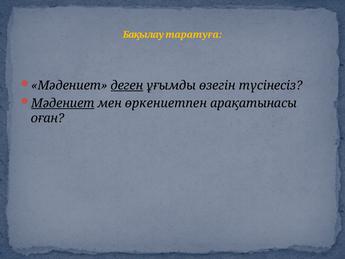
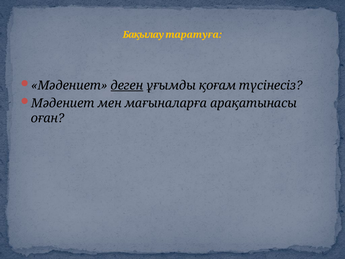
өзегін: өзегін -> қоғам (217, 85)
Мәдениет underline: present -> none (63, 103)
өркениетпен: өркениетпен -> мағыналарға (166, 103)
